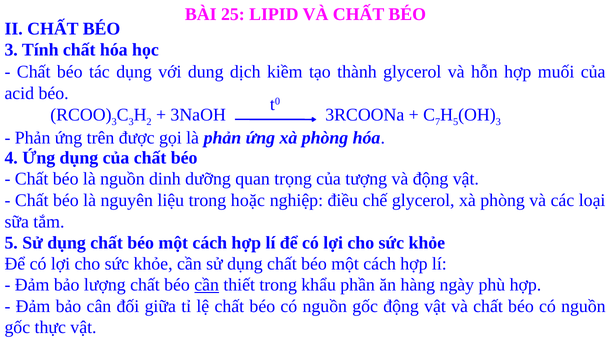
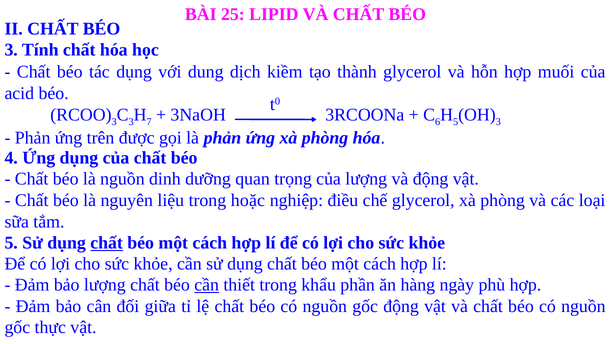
2: 2 -> 7 (149, 122)
7: 7 -> 6 (438, 122)
của tượng: tượng -> lượng (366, 179)
chất underline: none -> present (107, 243)
